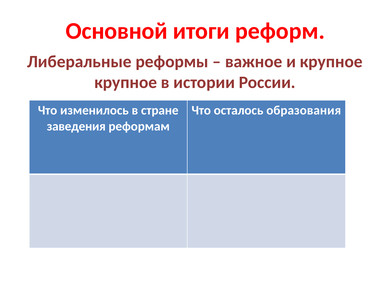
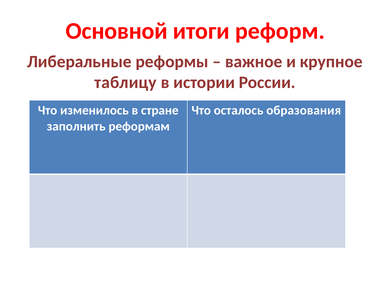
крупное: крупное -> таблицу (126, 82)
заведения: заведения -> заполнить (76, 126)
